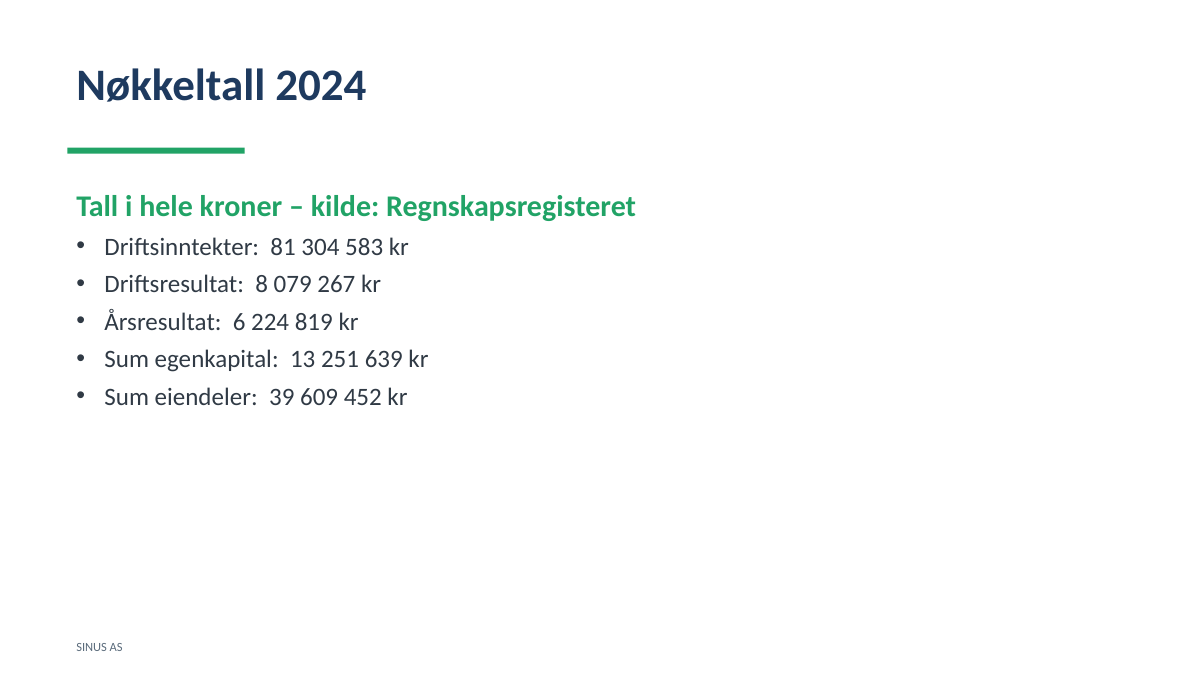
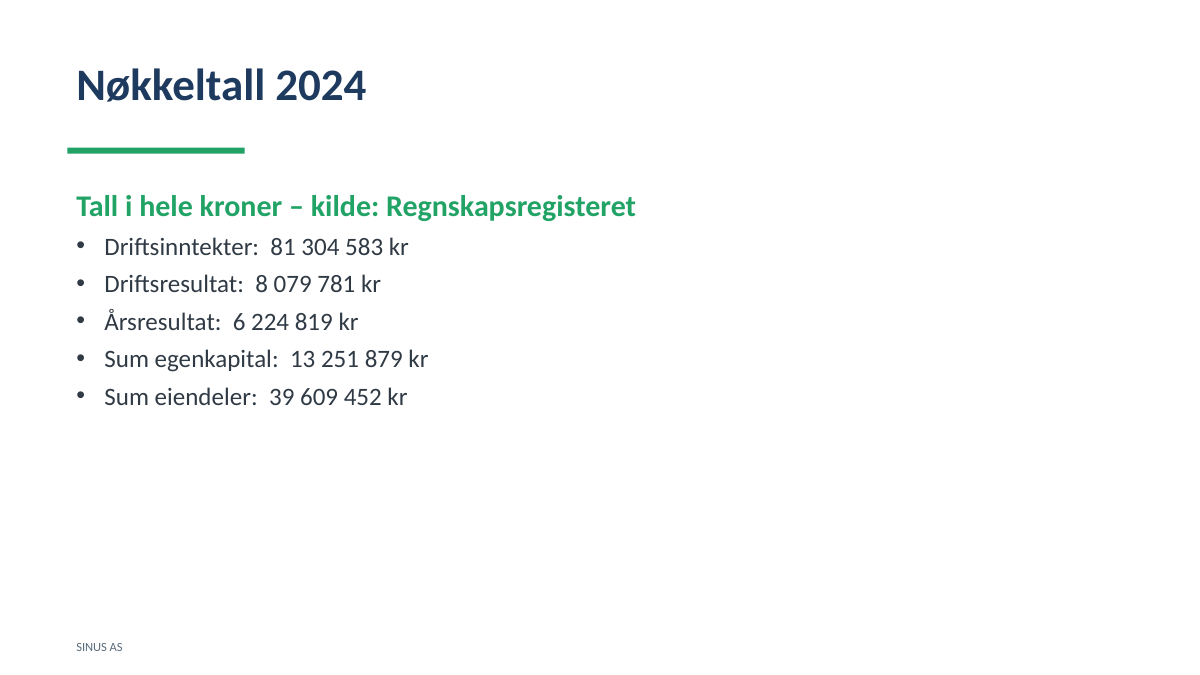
267: 267 -> 781 (336, 284)
639: 639 -> 879 (384, 359)
